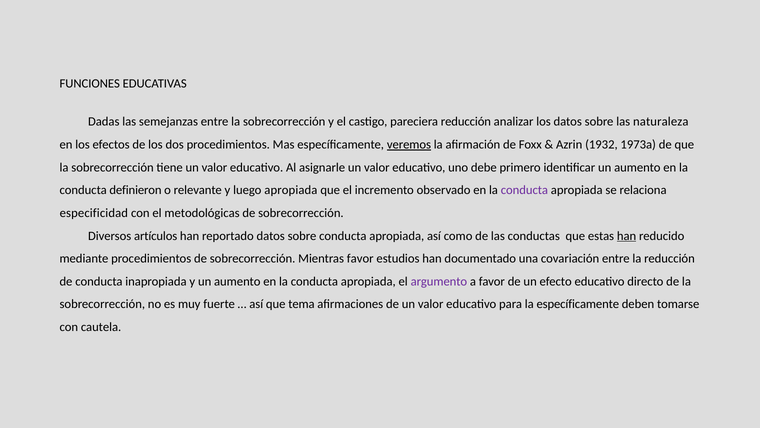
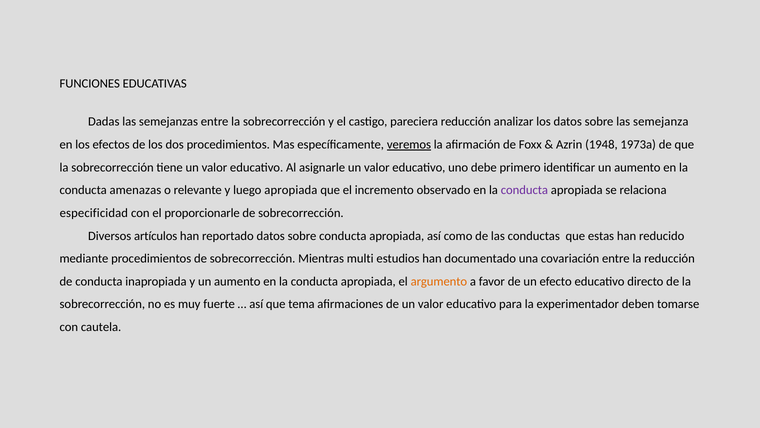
naturaleza: naturaleza -> semejanza (661, 122)
1932: 1932 -> 1948 (601, 144)
definieron: definieron -> amenazas (135, 190)
metodológicas: metodológicas -> proporcionarle (202, 213)
han underline: present -> none (627, 236)
Mientras favor: favor -> multi (360, 258)
argumento colour: purple -> orange (439, 281)
la específicamente: específicamente -> experimentador (578, 304)
